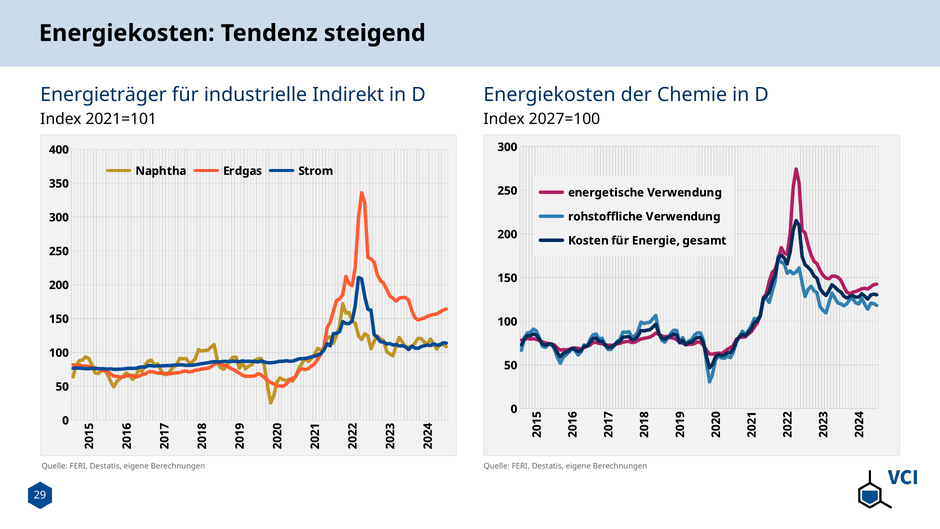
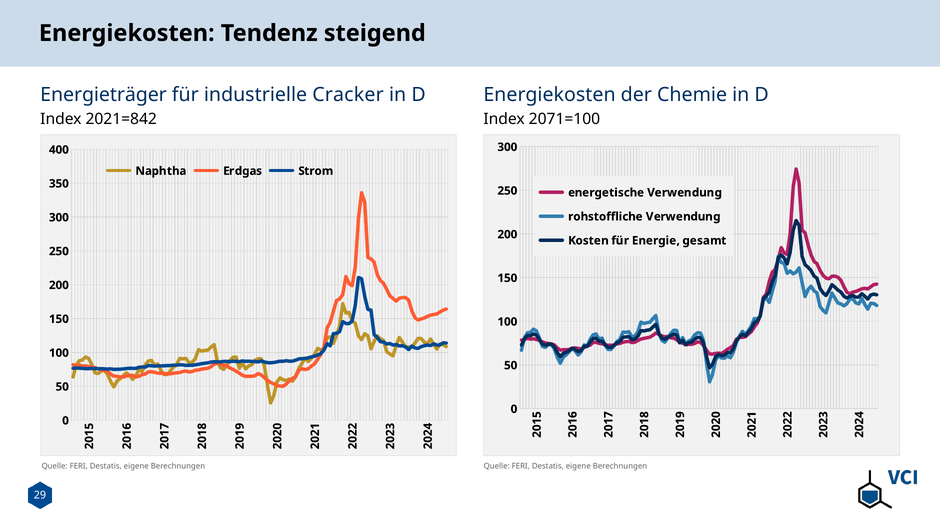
Indirekt: Indirekt -> Cracker (348, 95)
2021=101: 2021=101 -> 2021=842 (121, 119)
2027=100: 2027=100 -> 2071=100 (564, 119)
